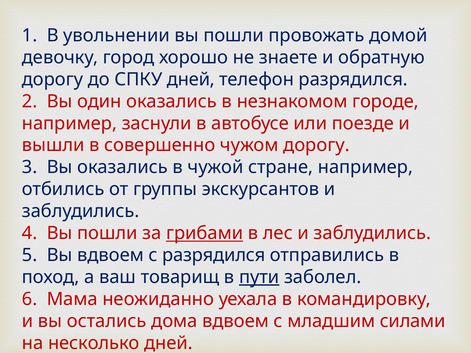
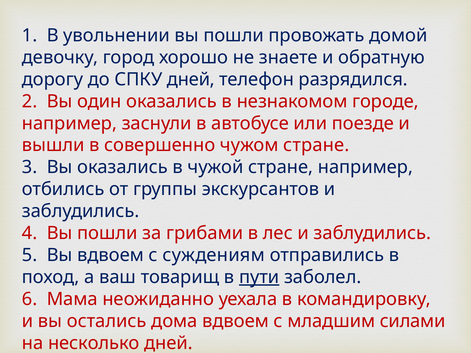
чужом дорогу: дорогу -> стране (316, 145)
грибами underline: present -> none (205, 233)
с разрядился: разрядился -> суждениям (214, 255)
